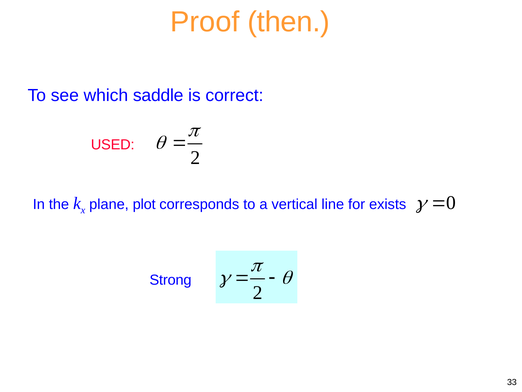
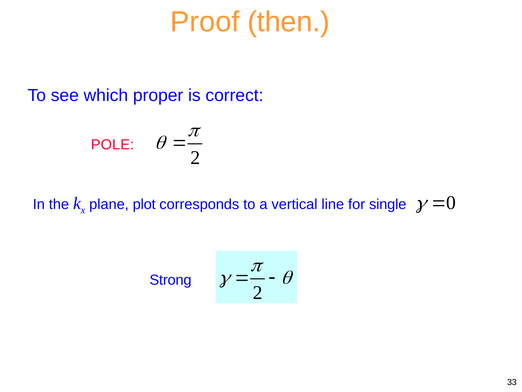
saddle: saddle -> proper (158, 95)
USED: USED -> POLE (113, 144)
exists: exists -> single (388, 204)
